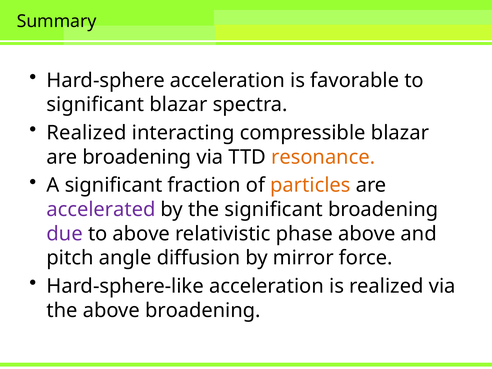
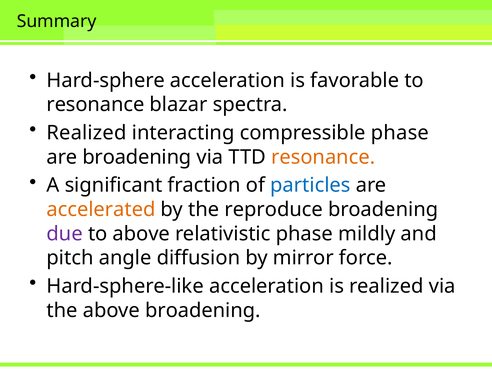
significant: significant -> resonance (95, 105)
compressible blazar: blazar -> phase (400, 133)
particles colour: orange -> blue (310, 185)
accelerated colour: purple -> orange (101, 210)
the significant: significant -> reproduce (274, 210)
phase above: above -> mildly (367, 234)
